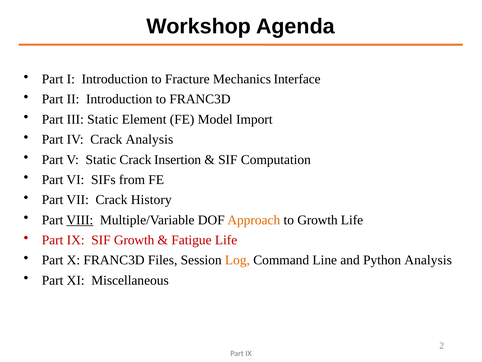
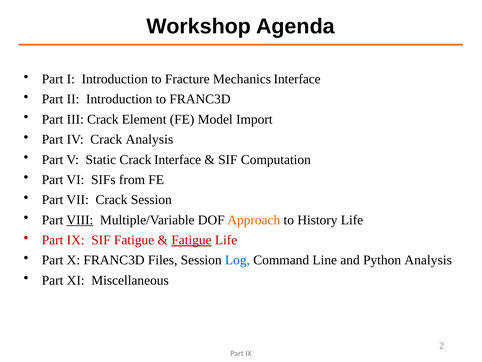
III Static: Static -> Crack (103, 119)
Crack Insertion: Insertion -> Interface (178, 159)
Crack History: History -> Session (151, 200)
to Growth: Growth -> History (317, 220)
SIF Growth: Growth -> Fatigue (134, 240)
Fatigue underline: none -> present (191, 240)
Log colour: orange -> blue (237, 260)
